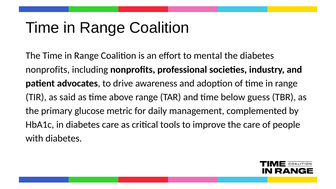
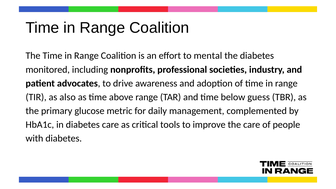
nonprofits: nonprofits -> monitored (48, 70)
said: said -> also (68, 97)
